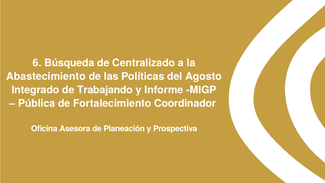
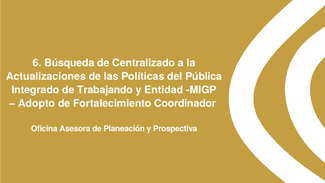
Abastecimiento: Abastecimiento -> Actualizaciones (46, 76)
Agosto: Agosto -> Pública (204, 76)
Informe: Informe -> Entidad (164, 90)
Pública: Pública -> Adopto (37, 103)
